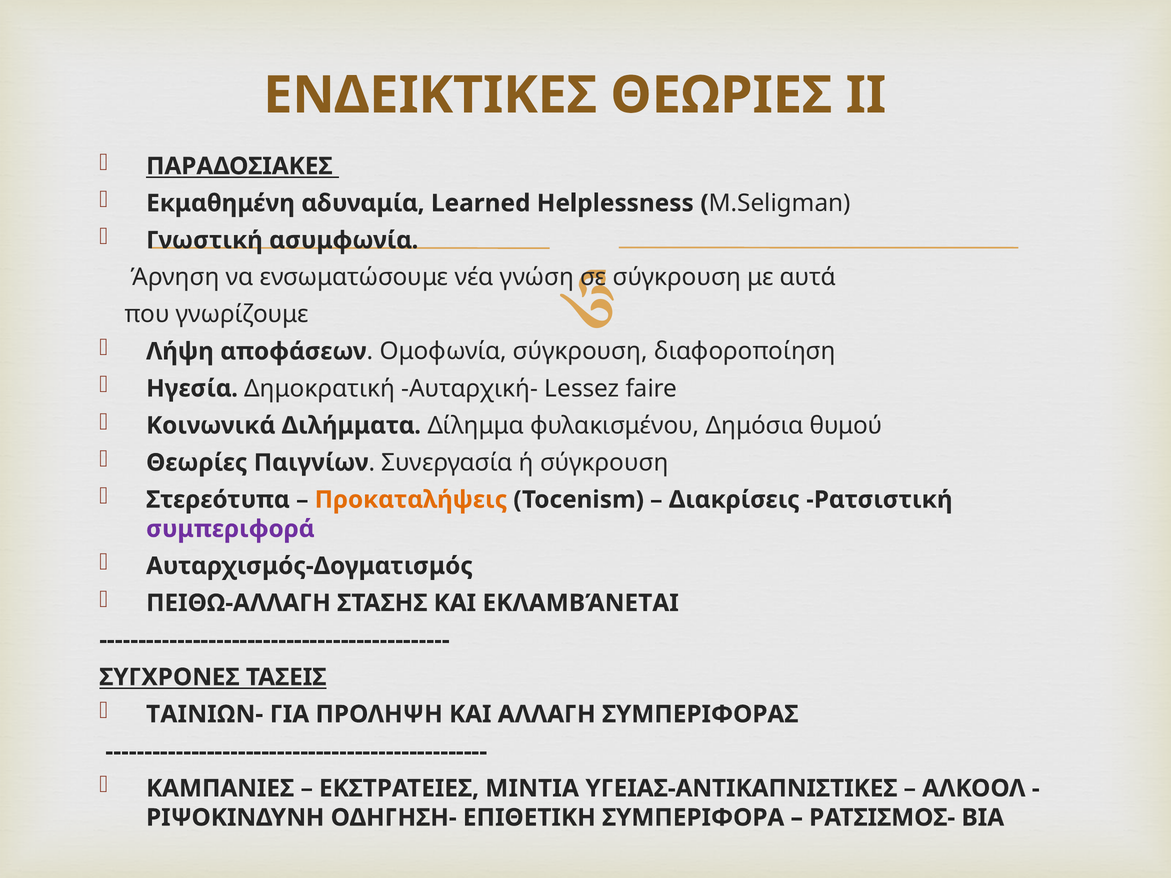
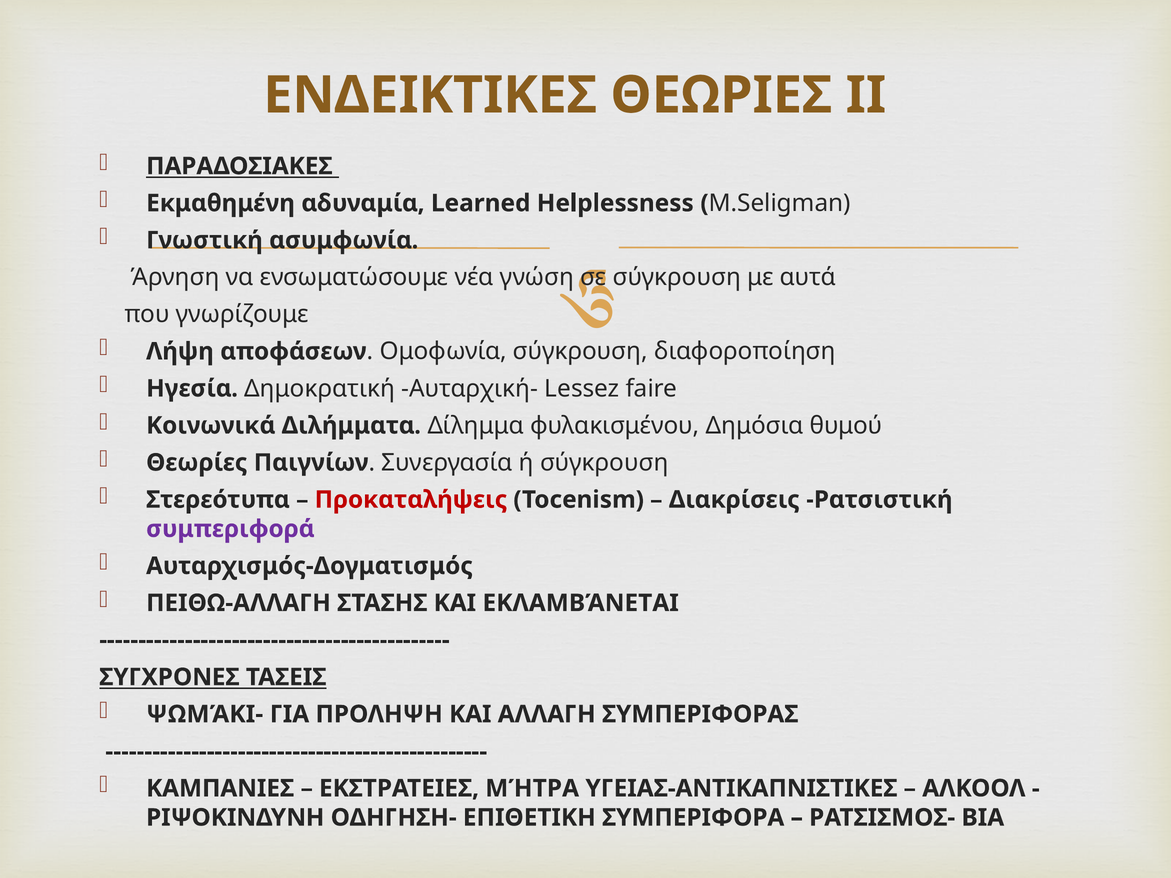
Προκαταλήψεις colour: orange -> red (411, 500)
ΤΑΙΝΙΩΝ-: ΤΑΙΝΙΩΝ- -> ΨΩΜΆΚΙ- (205, 714)
ΜΙΝΤΙΑ: ΜΙΝΤΙΑ -> ΜΉΤΡΑ (532, 789)
